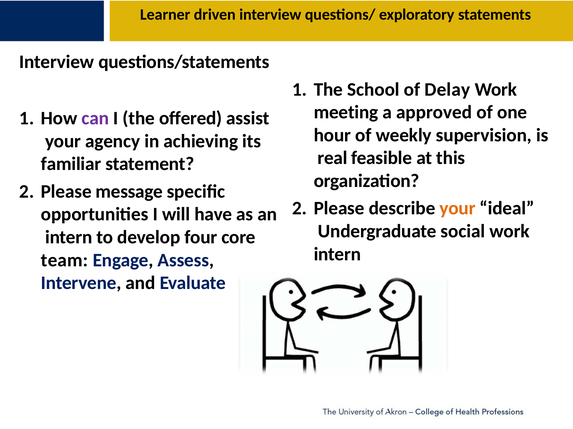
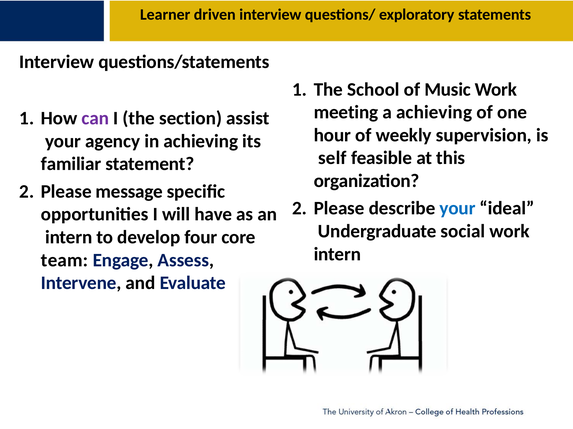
Delay: Delay -> Music (448, 90)
a approved: approved -> achieving (434, 112)
offered: offered -> section (191, 118)
real: real -> self (332, 158)
your colour: orange -> blue (458, 209)
